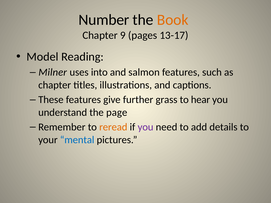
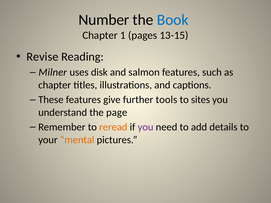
Book colour: orange -> blue (173, 20)
9: 9 -> 1 (123, 35)
13-17: 13-17 -> 13-15 (174, 35)
Model: Model -> Revise (42, 57)
into: into -> disk (99, 72)
grass: grass -> tools (166, 100)
hear: hear -> sites (200, 100)
mental colour: blue -> orange (77, 140)
